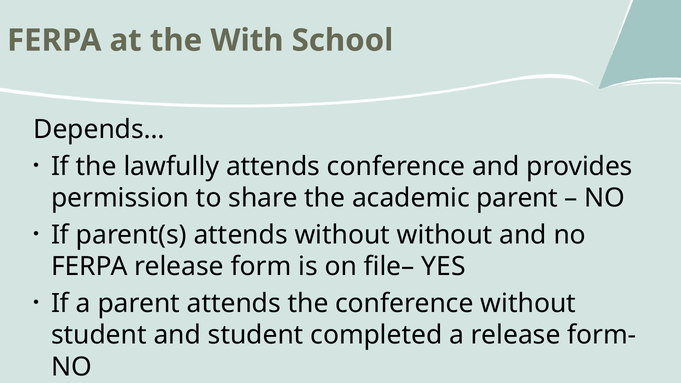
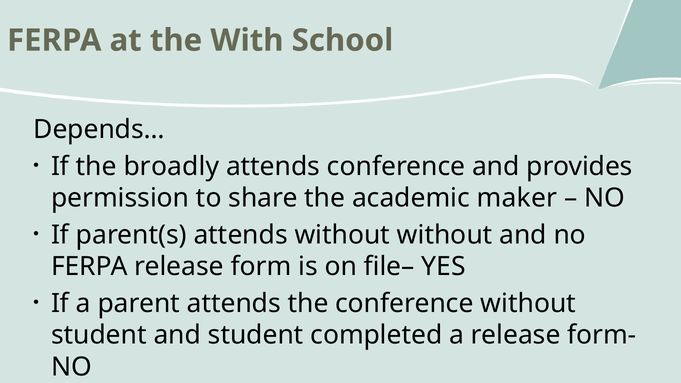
lawfully: lawfully -> broadly (171, 166)
academic parent: parent -> maker (517, 198)
